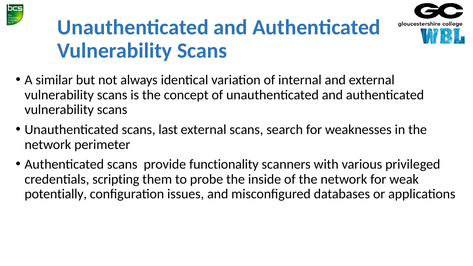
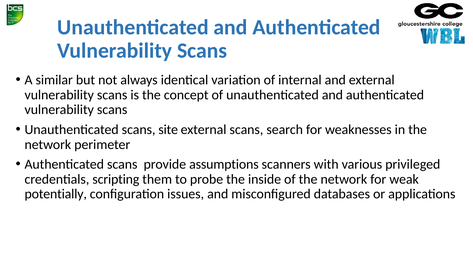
last: last -> site (168, 130)
functionality: functionality -> assumptions (224, 164)
